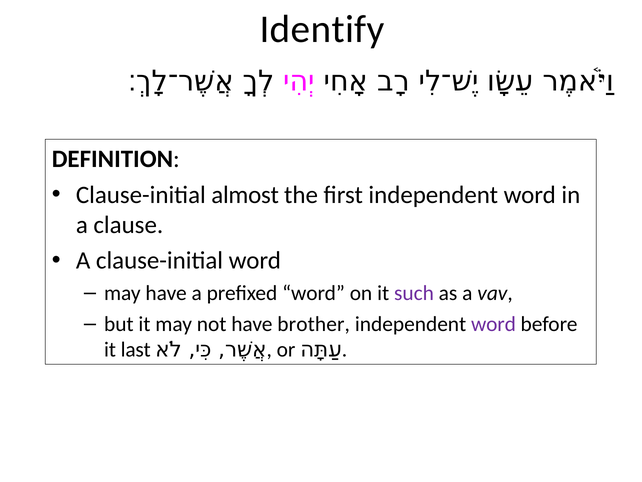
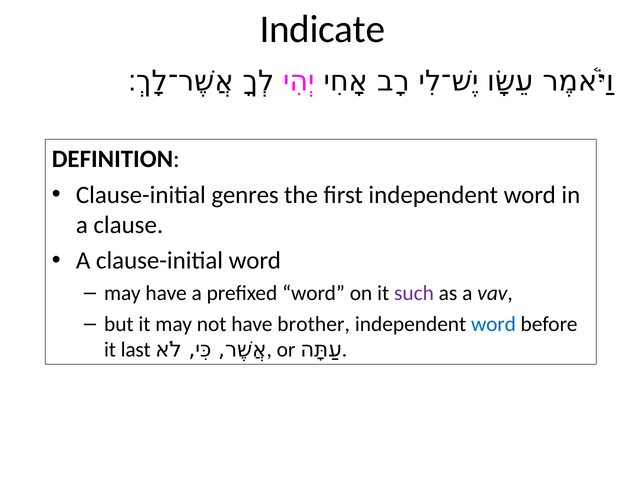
Identify: Identify -> Indicate (322, 29)
almost: almost -> genres (245, 195)
word colour: purple -> blue (493, 324)
